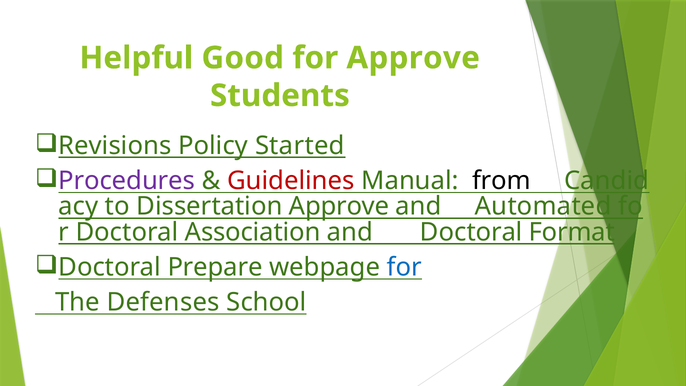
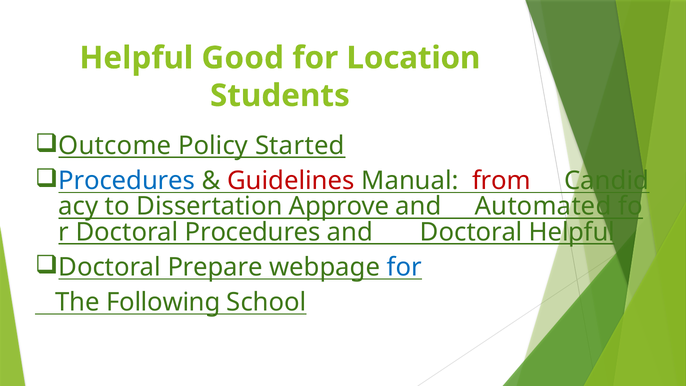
for Approve: Approve -> Location (413, 58)
Revisions: Revisions -> Outcome (115, 146)
Procedures colour: purple -> blue (127, 181)
from colour: black -> red (502, 181)
Doctoral Association: Association -> Procedures (253, 232)
Doctoral Format: Format -> Helpful (572, 232)
Defenses: Defenses -> Following (163, 302)
